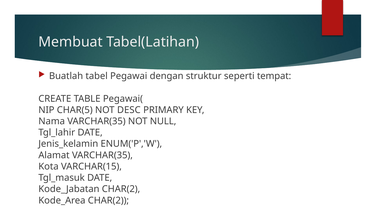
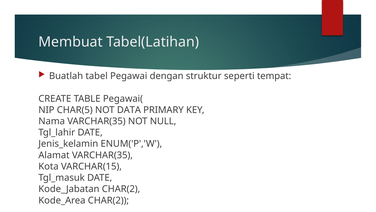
DESC: DESC -> DATA (129, 110)
